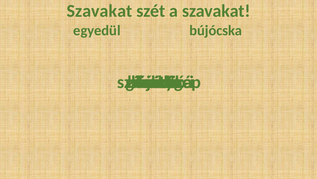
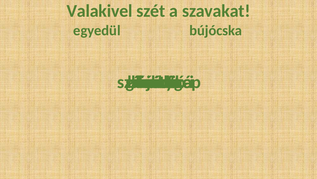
Szavakat: Szavakat -> Valakivel (100, 11)
